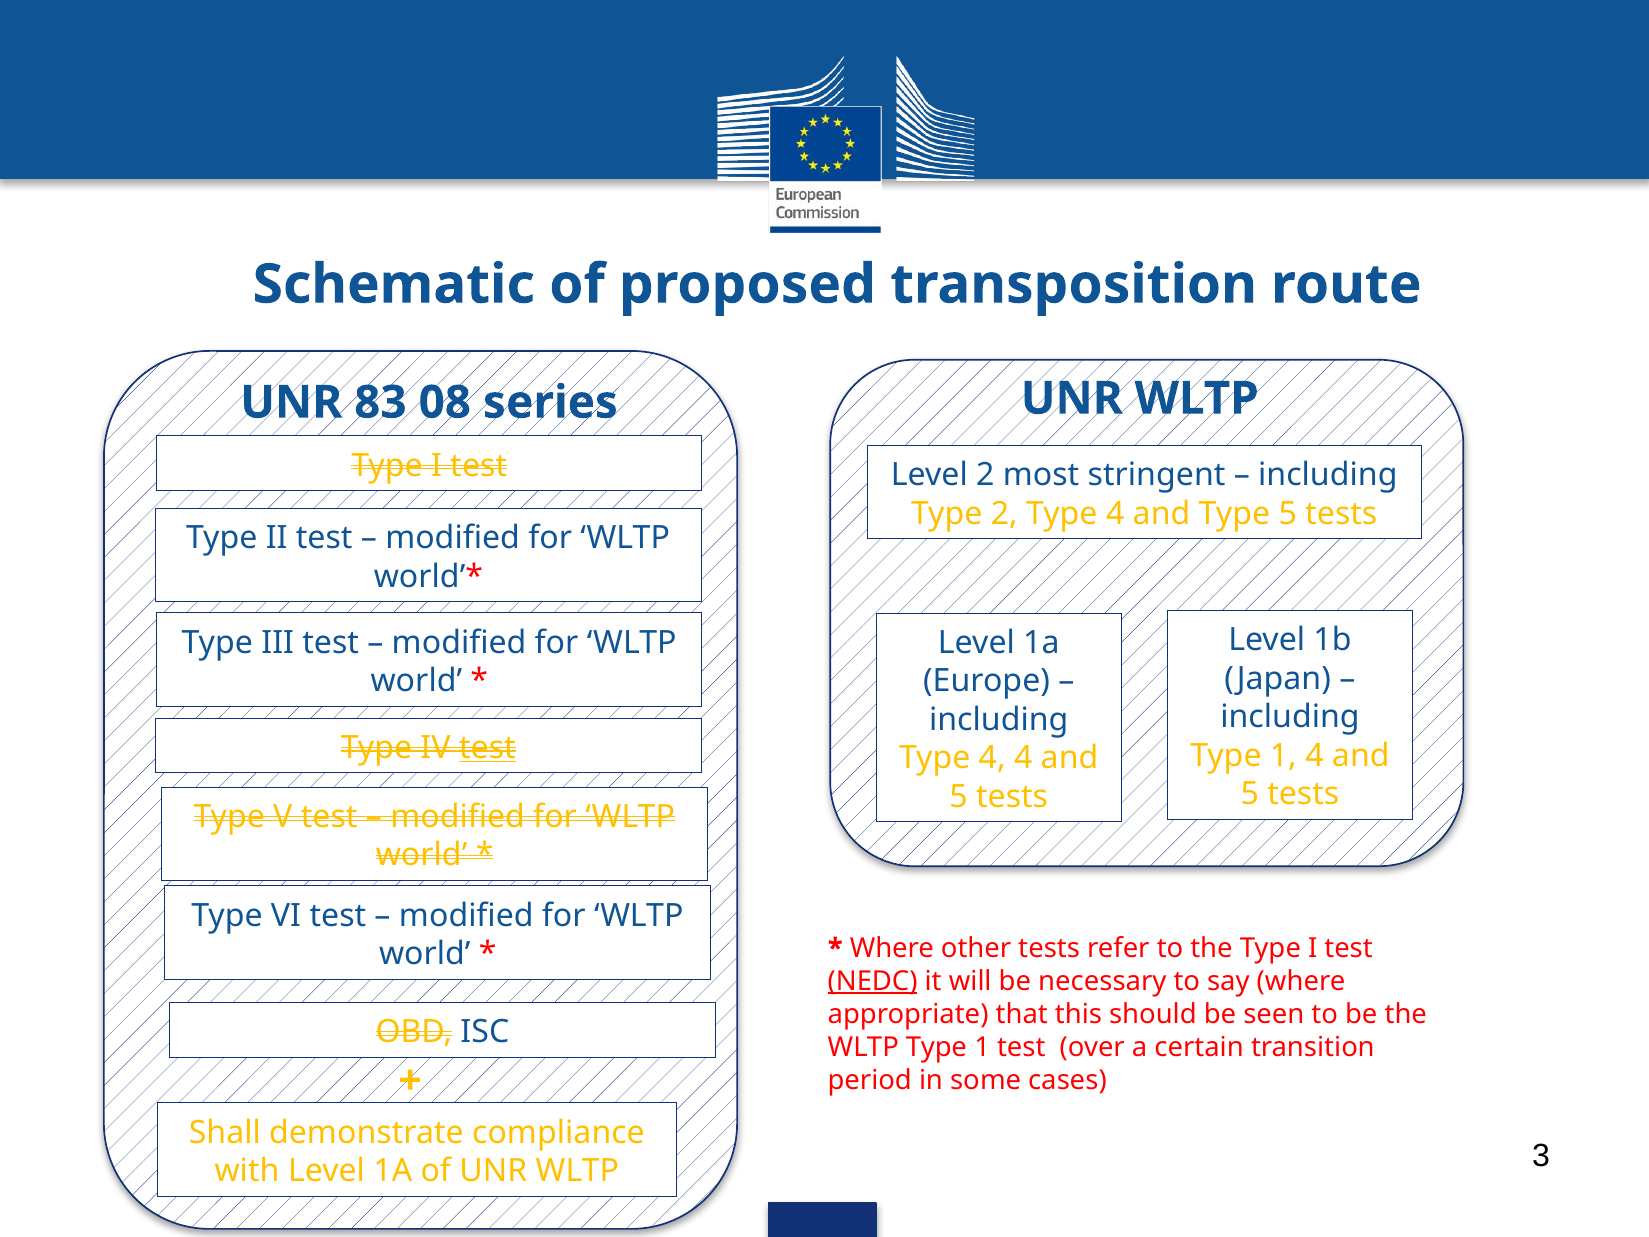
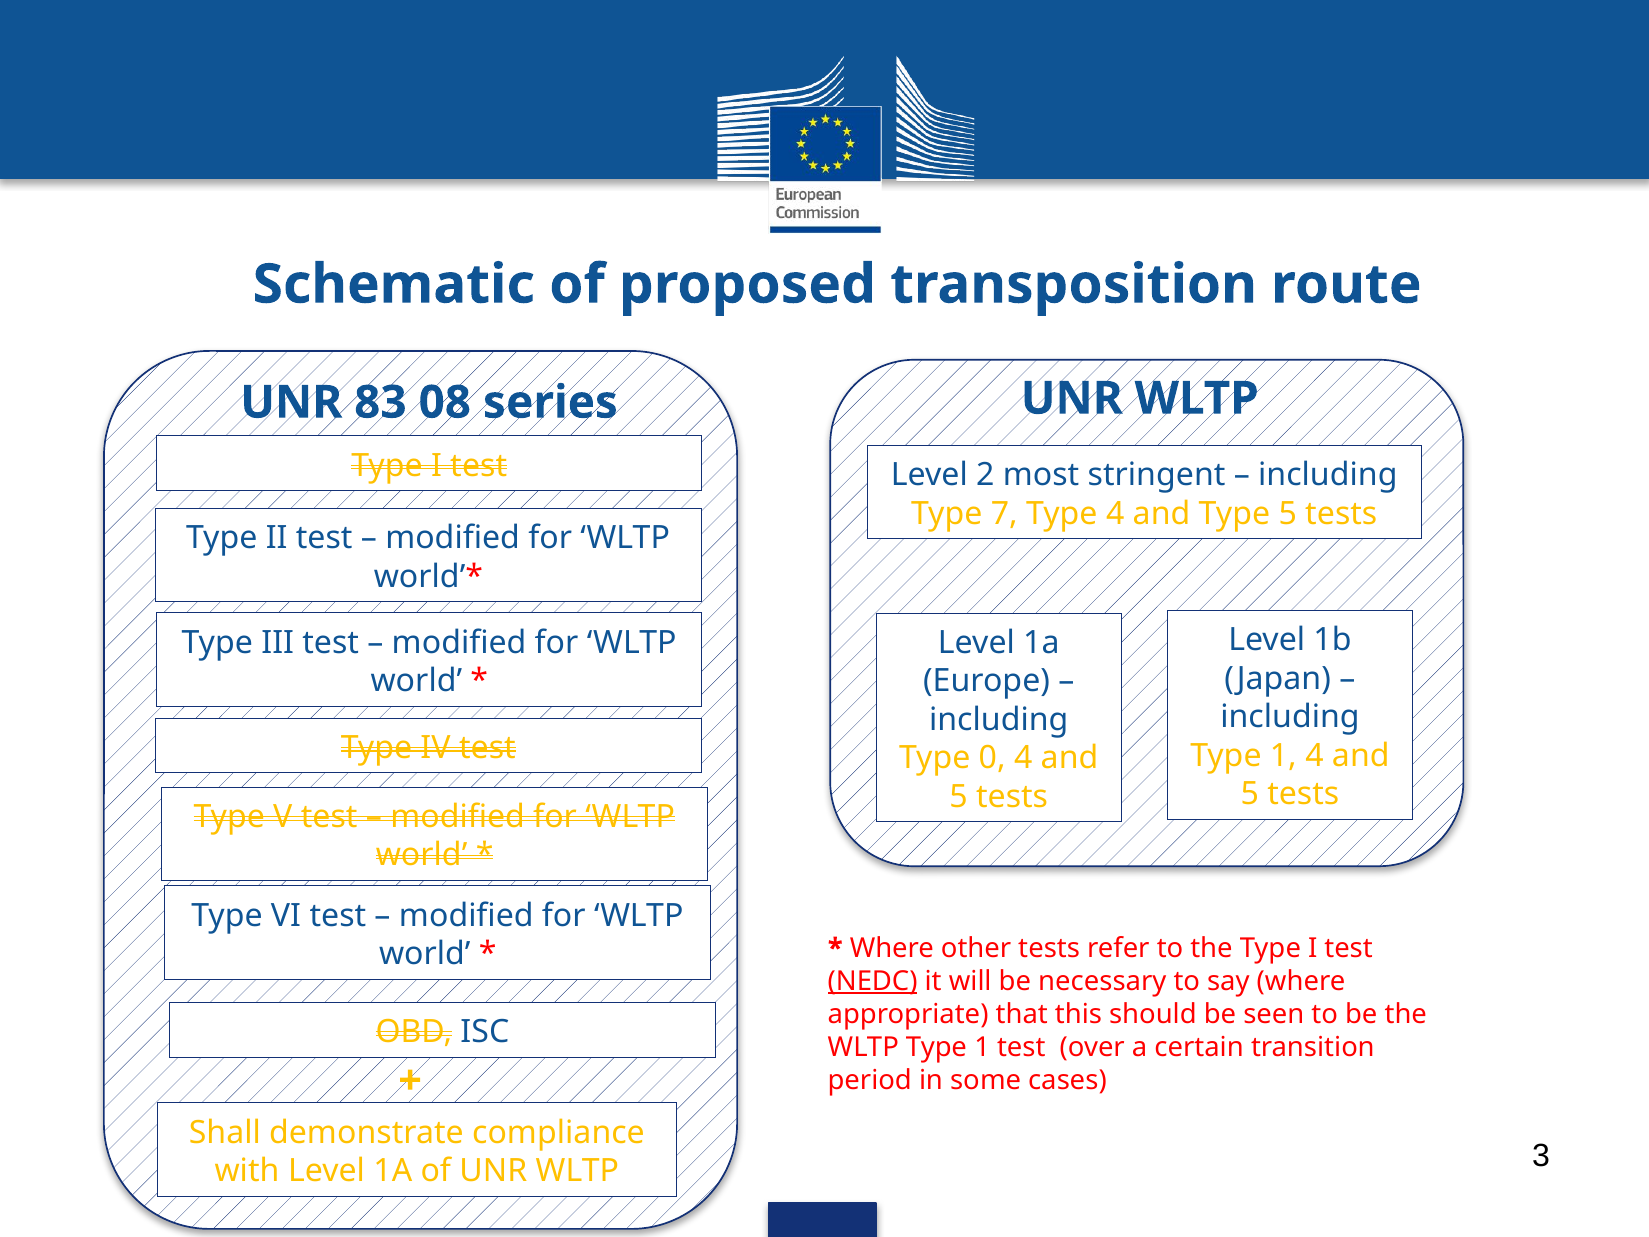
Type 2: 2 -> 7 (1004, 513)
test underline: present -> none (487, 748)
4: 4 -> 0 (992, 758)
